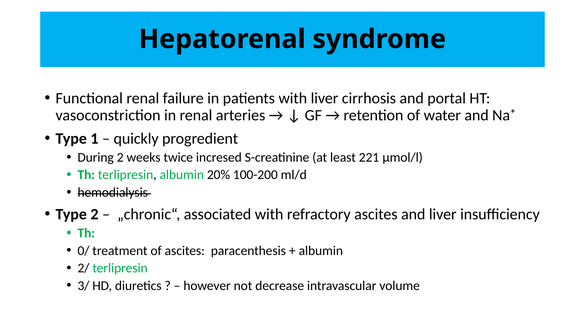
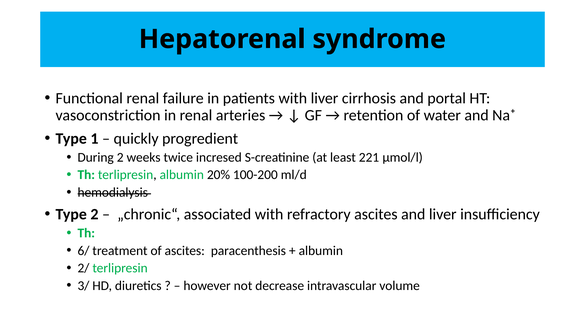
0/: 0/ -> 6/ (83, 251)
